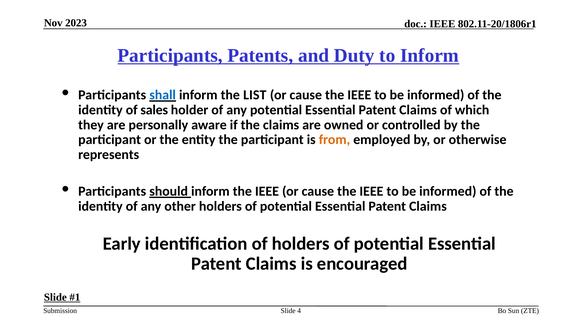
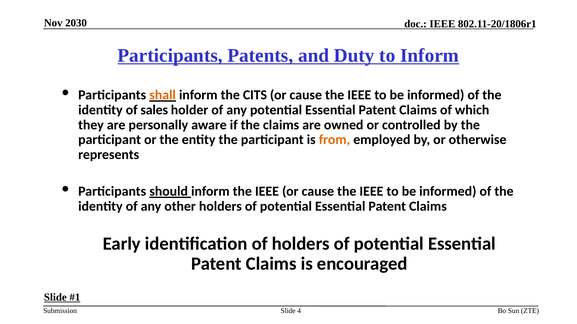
2023: 2023 -> 2030 (76, 23)
shall colour: blue -> orange (163, 95)
LIST: LIST -> CITS (255, 95)
